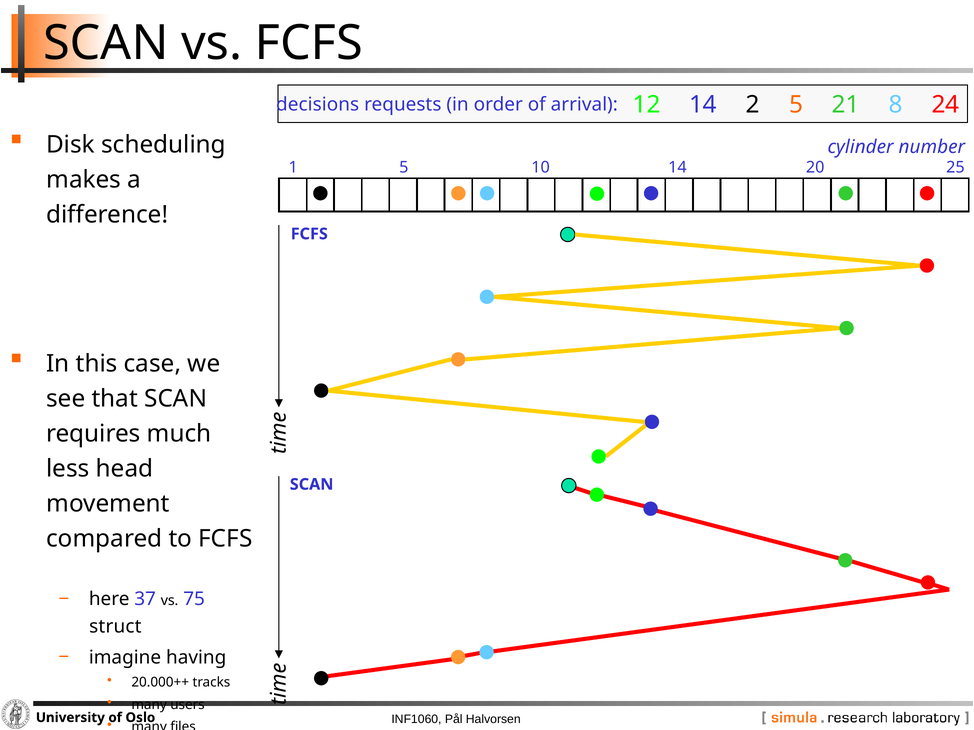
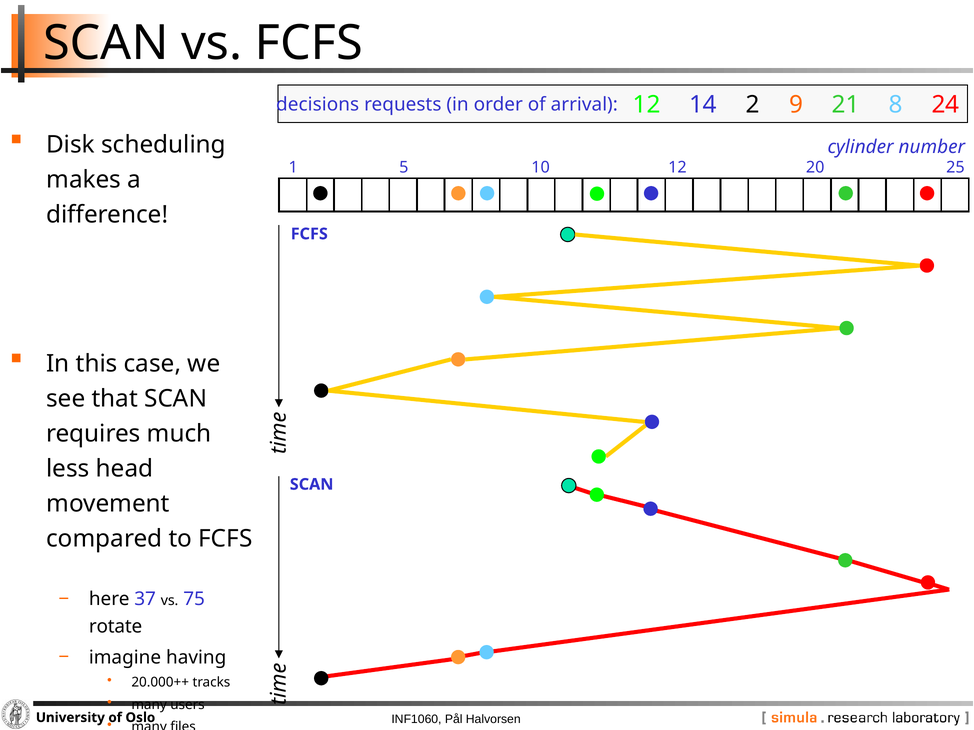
2 5: 5 -> 9 (796, 105)
10 14: 14 -> 12 (677, 167)
struct: struct -> rotate (116, 627)
